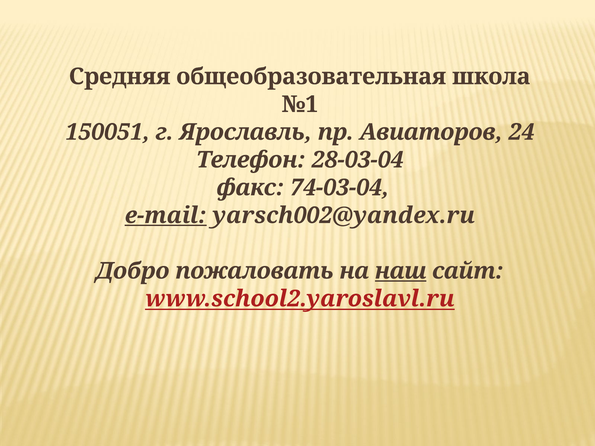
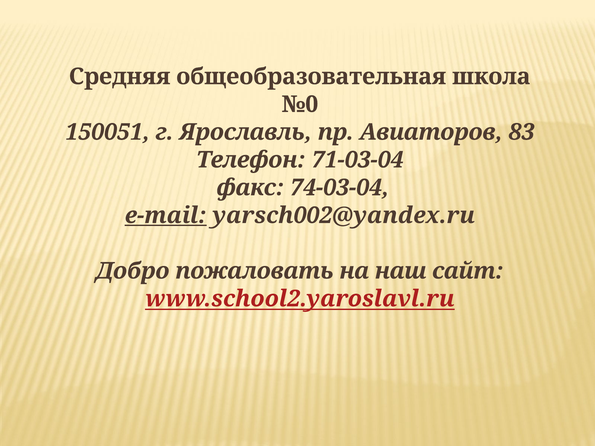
№1: №1 -> №0 (300, 104)
24: 24 -> 83 (521, 132)
28-03-04: 28-03-04 -> 71-03-04 (358, 160)
наш underline: present -> none (401, 271)
